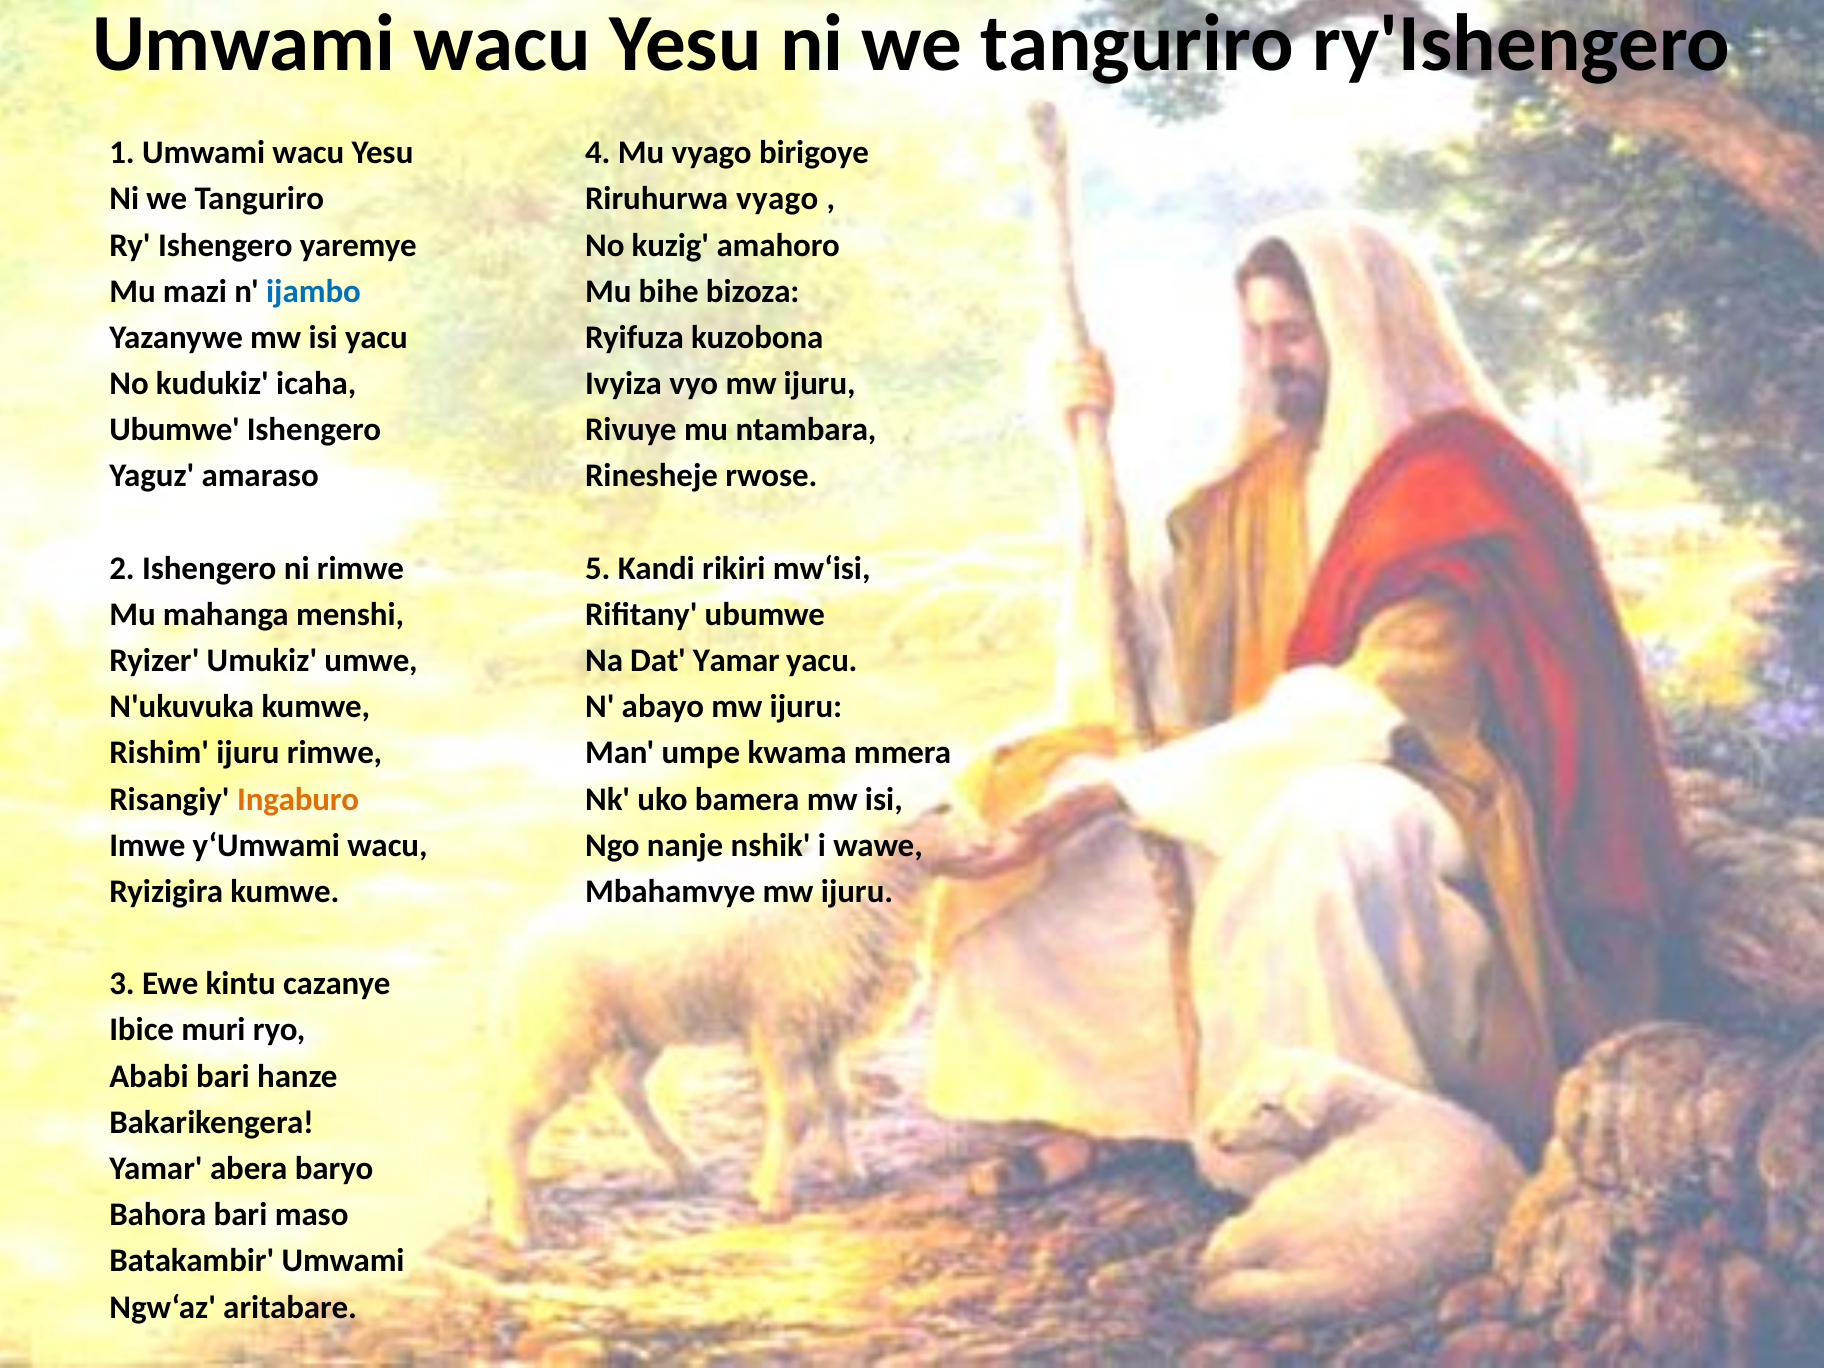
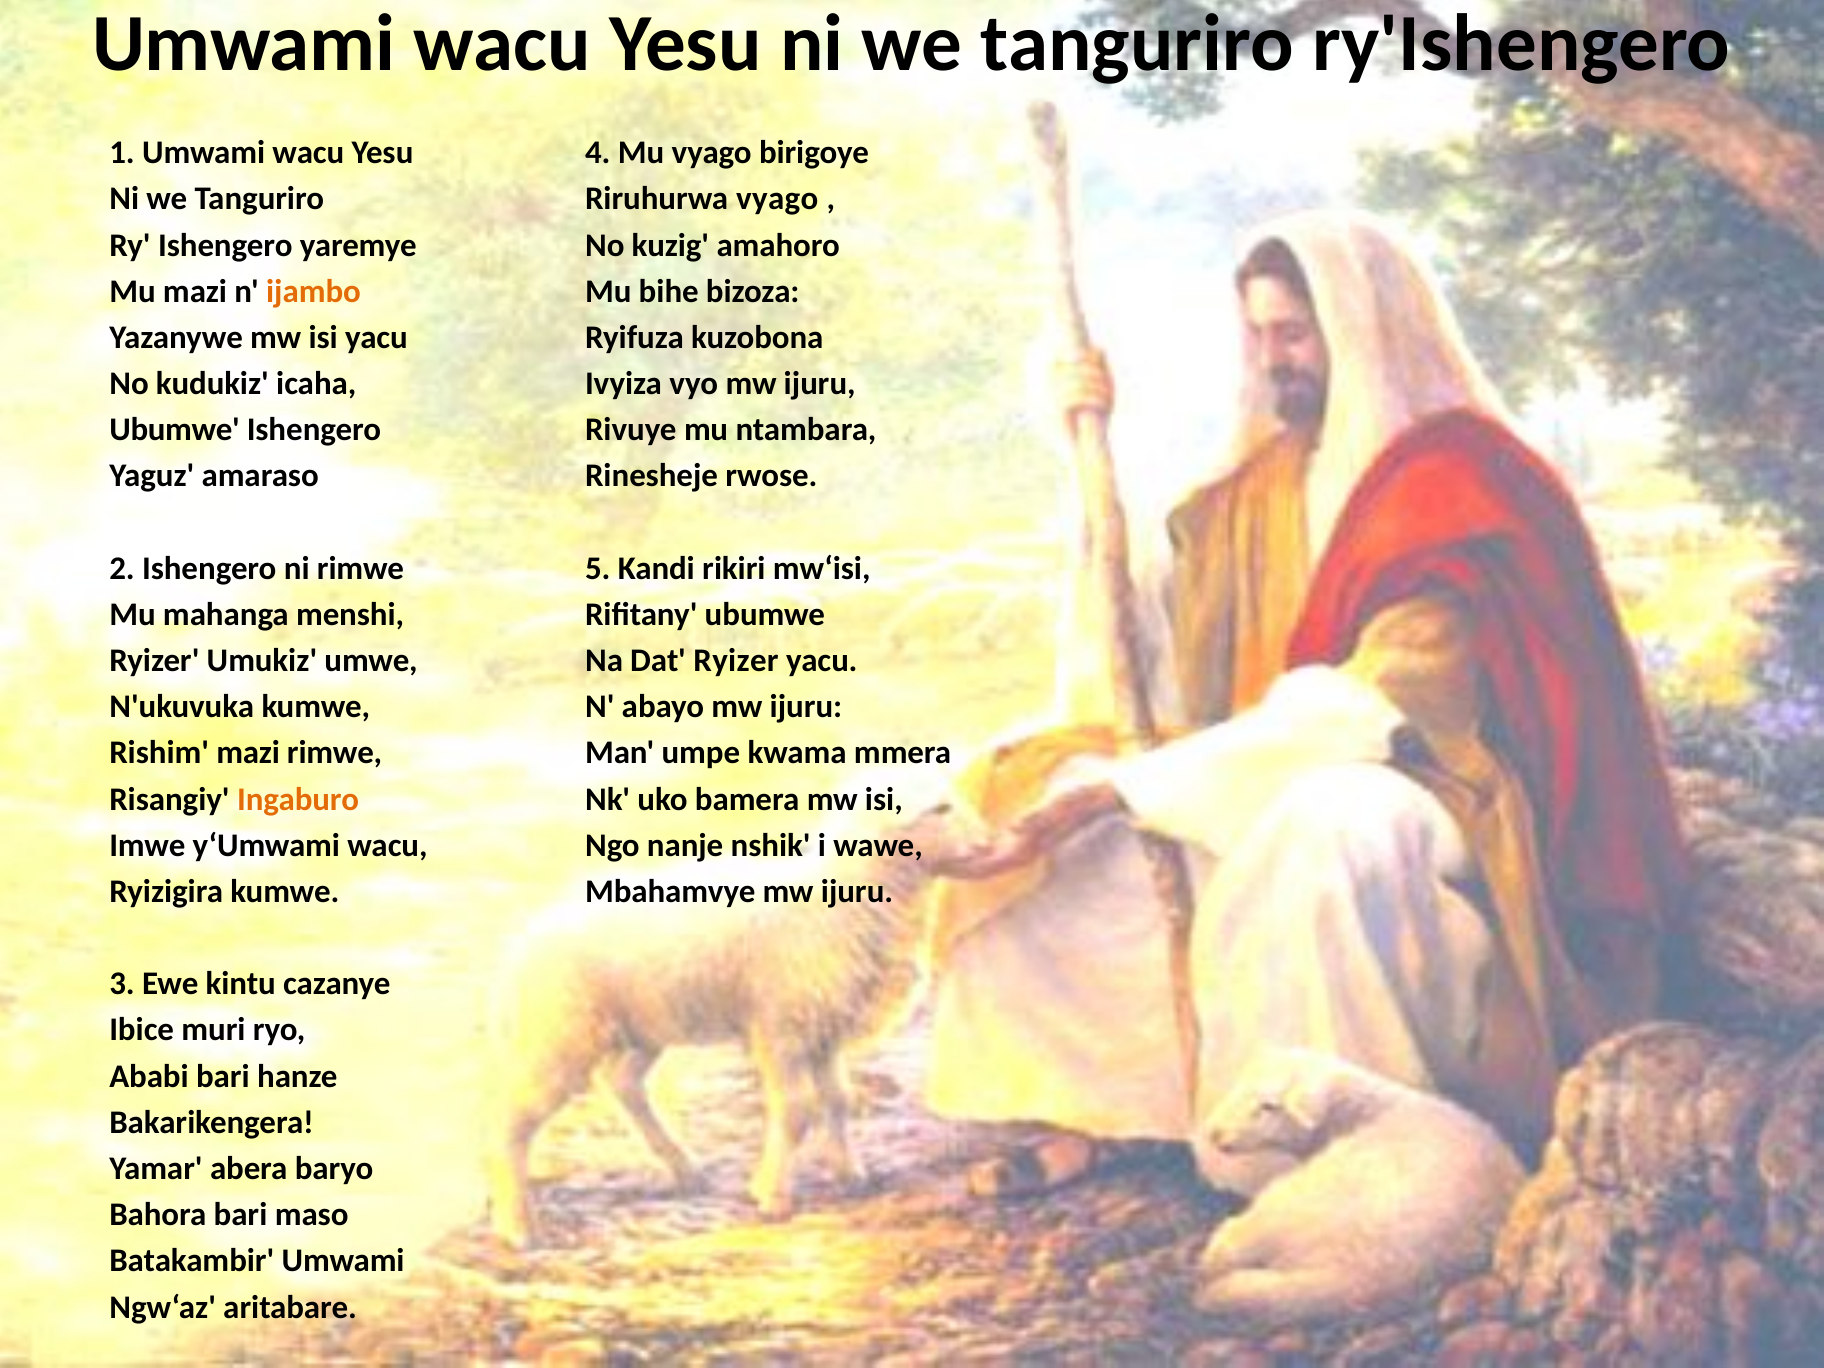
ijambo colour: blue -> orange (313, 291)
Dat Yamar: Yamar -> Ryizer (736, 661)
Rishim ijuru: ijuru -> mazi (248, 753)
